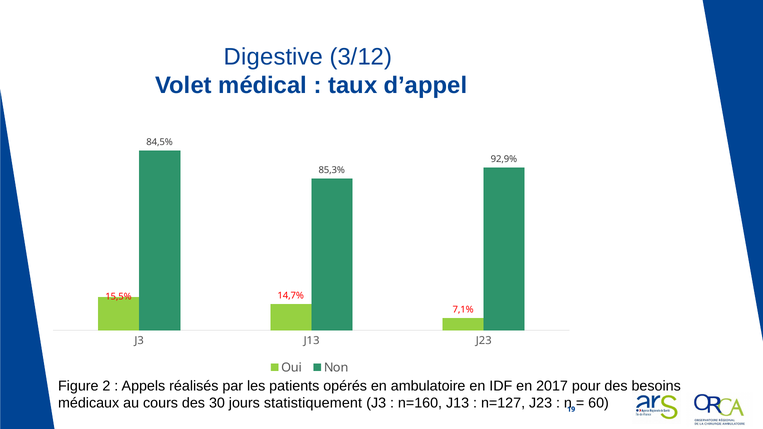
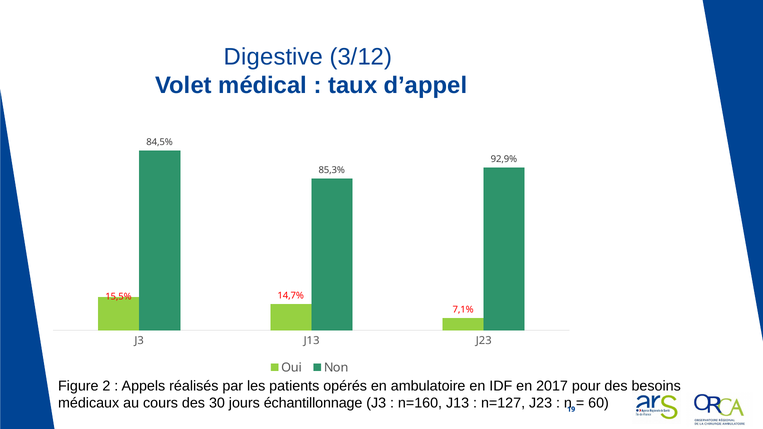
statistiquement: statistiquement -> échantillonnage (313, 403)
